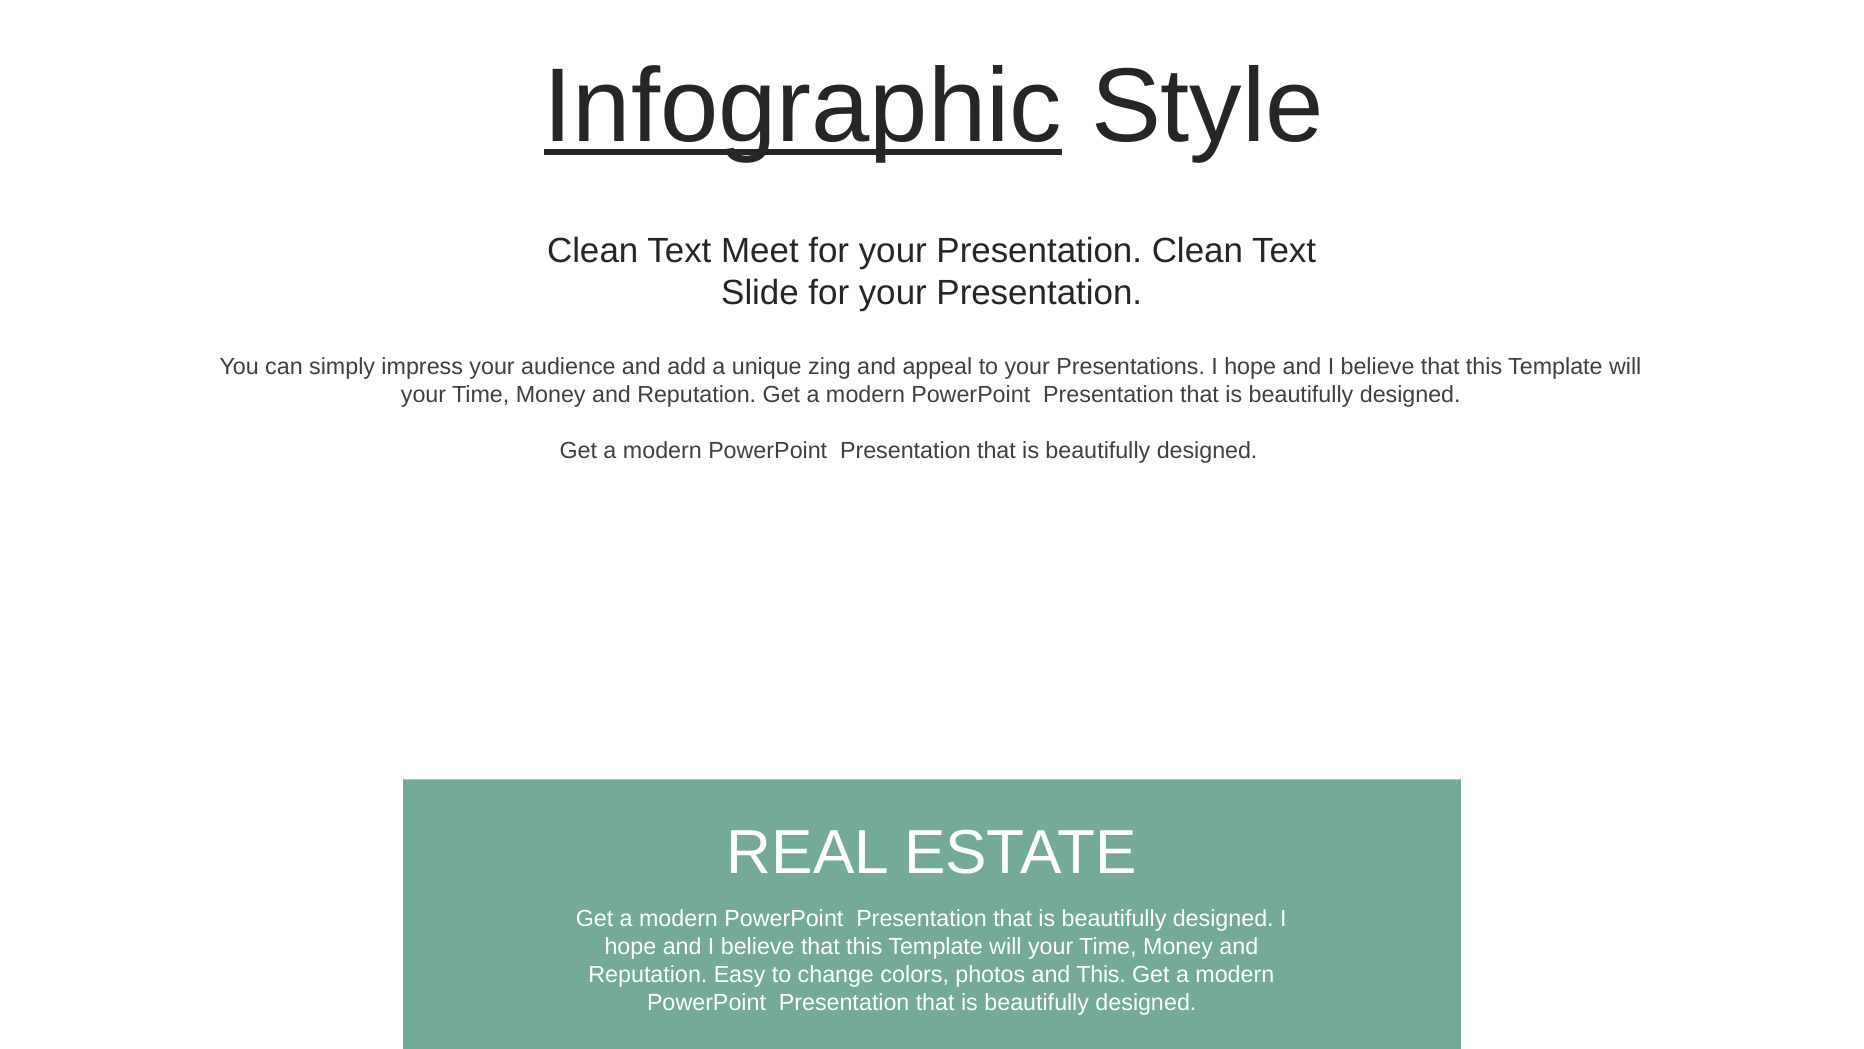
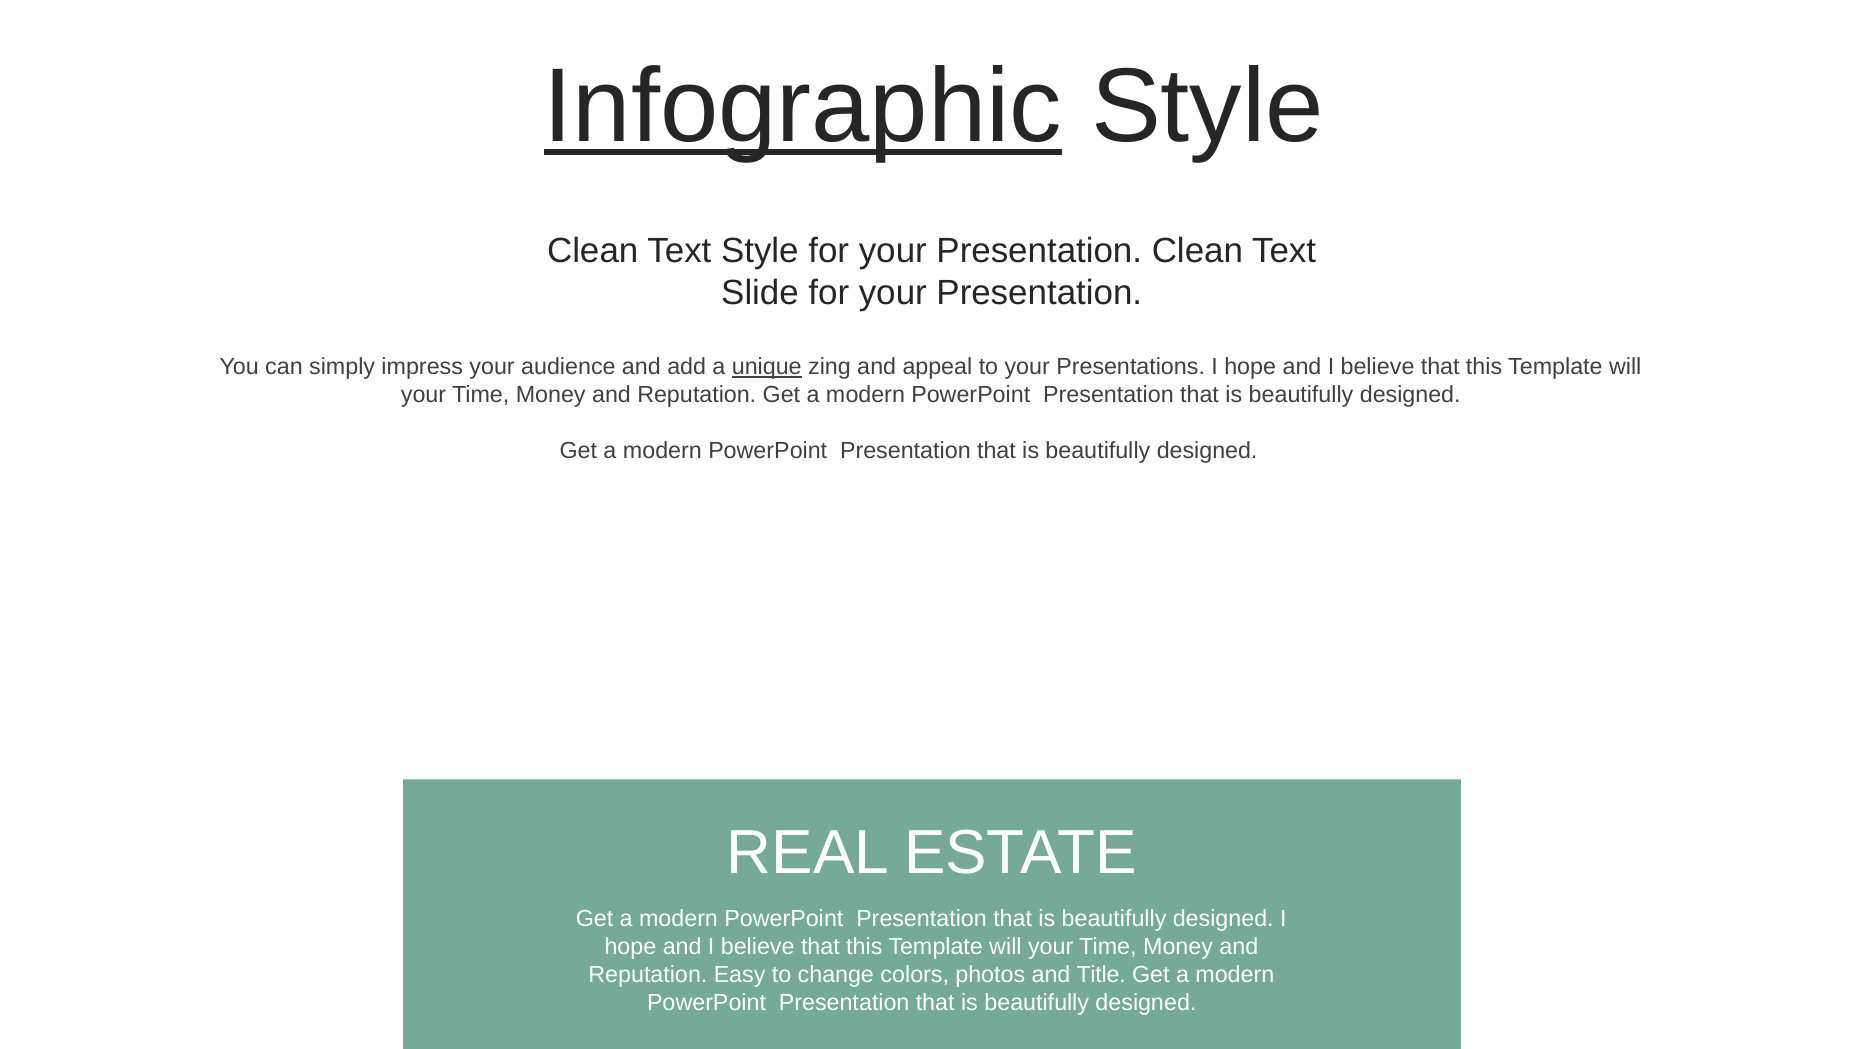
Text Meet: Meet -> Style (760, 251)
unique underline: none -> present (767, 367)
and This: This -> Title (1101, 974)
